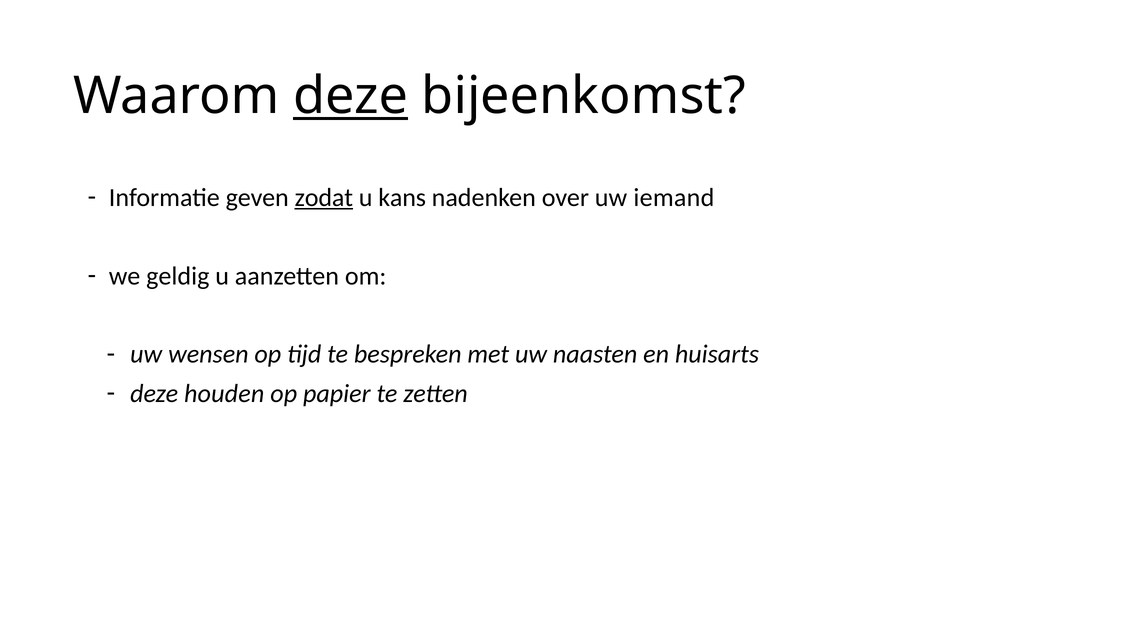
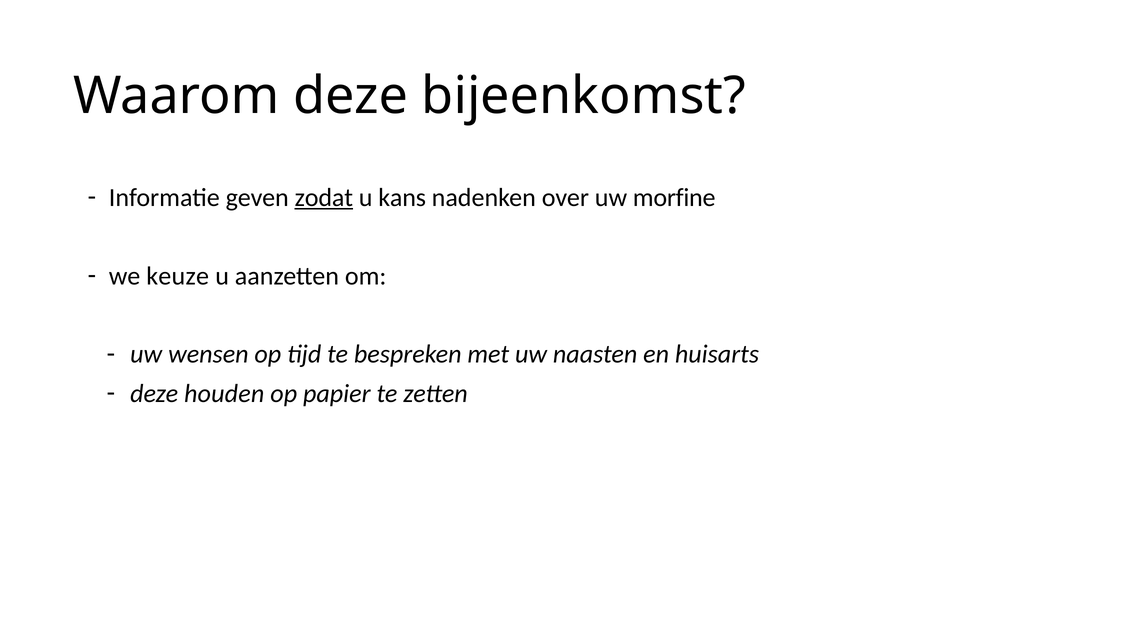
deze underline: present -> none (351, 96)
iemand: iemand -> morfine (674, 198)
geldig: geldig -> keuze (178, 276)
